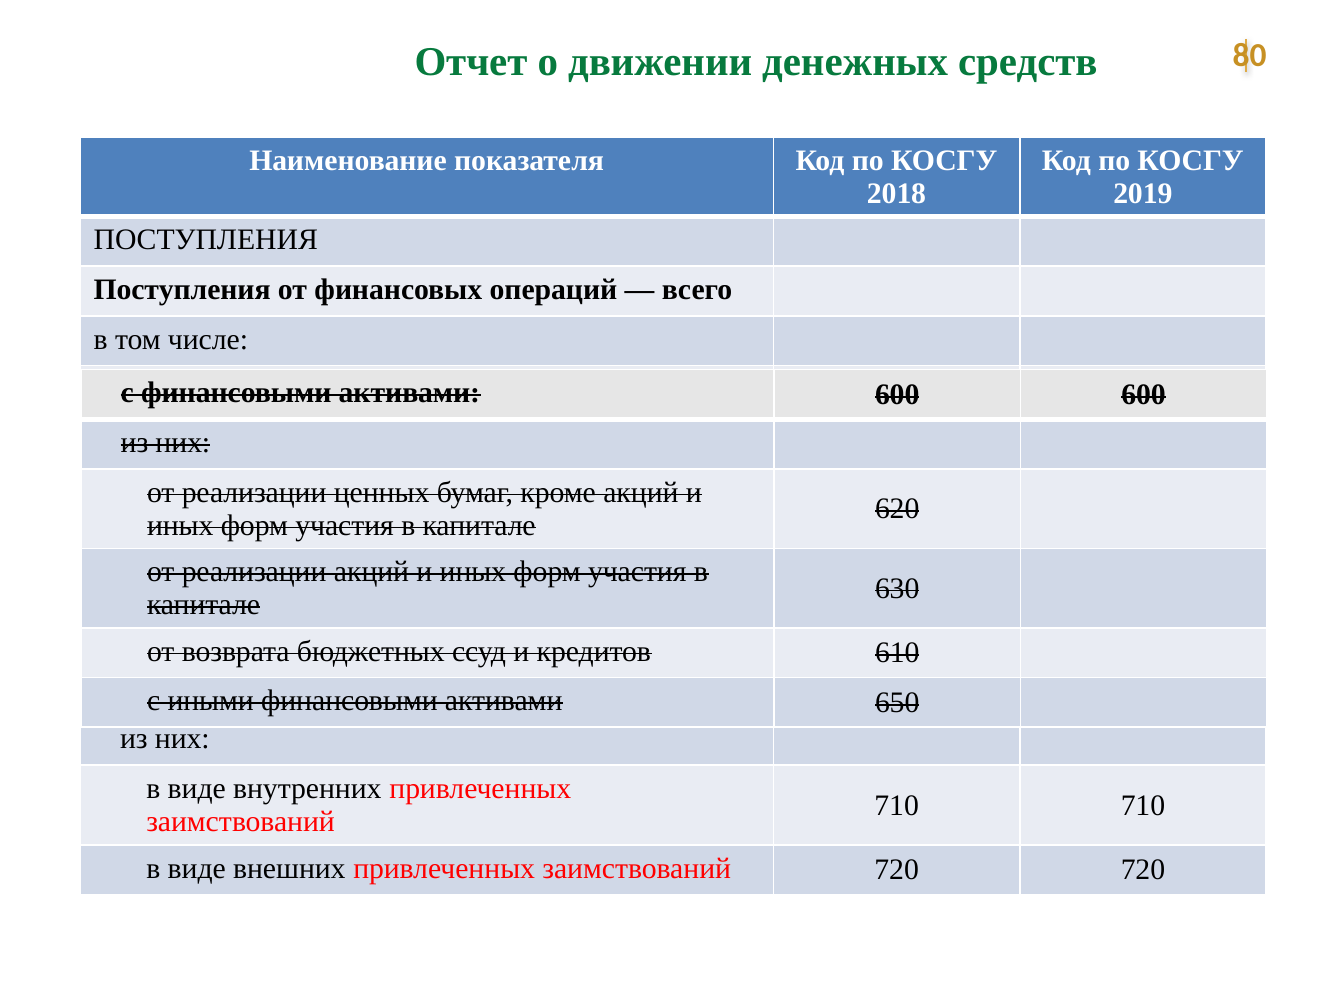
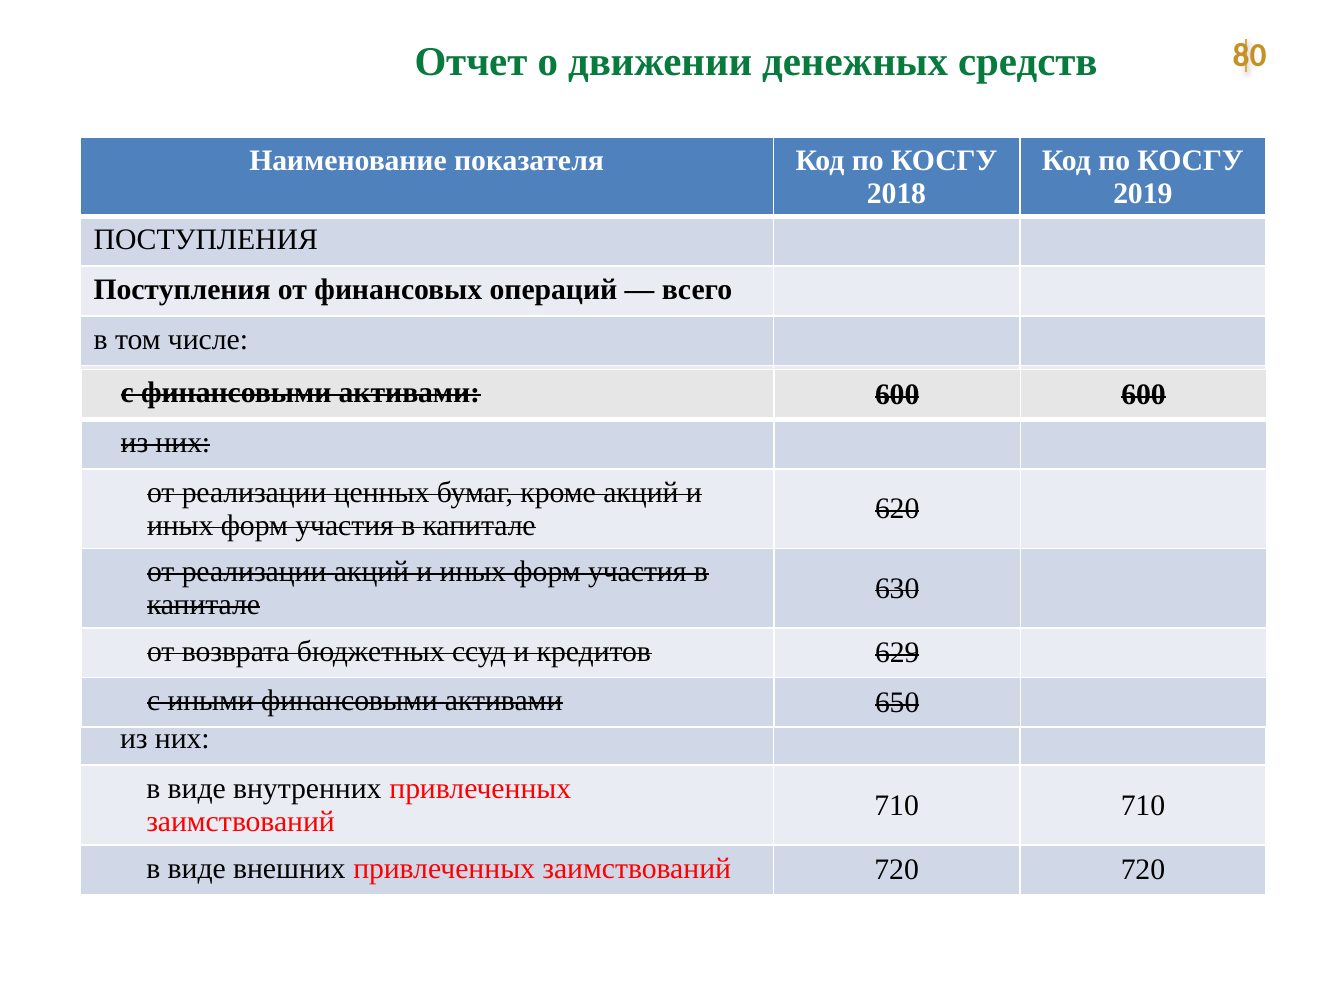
610: 610 -> 629 (897, 653)
